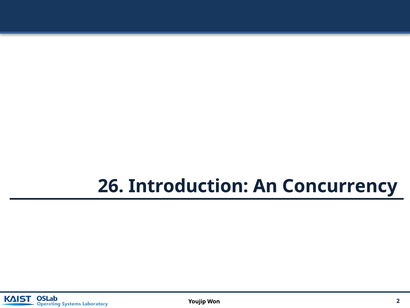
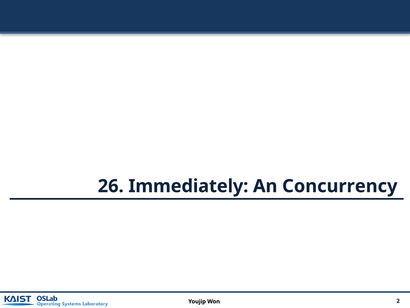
Introduction: Introduction -> Immediately (188, 186)
